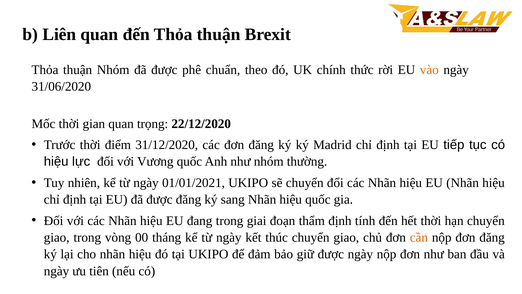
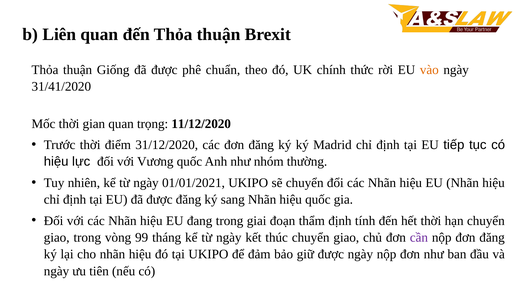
thuận Nhóm: Nhóm -> Giống (113, 70)
31/06/2020: 31/06/2020 -> 31/41/2020 (61, 86)
22/12/2020: 22/12/2020 -> 11/12/2020 (201, 124)
00: 00 -> 99 (142, 237)
cần colour: orange -> purple (419, 237)
